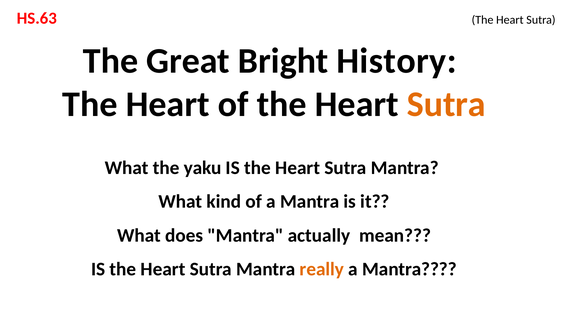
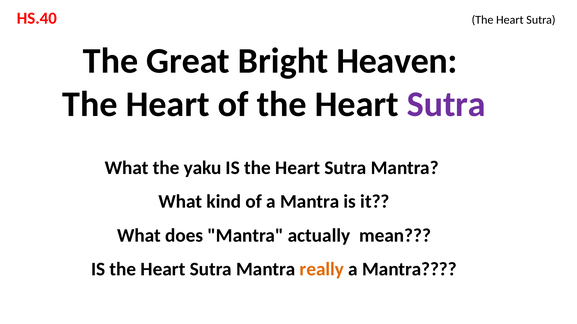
HS.63: HS.63 -> HS.40 (37, 18)
History: History -> Heaven (397, 61)
Sutra colour: orange -> purple (446, 104)
